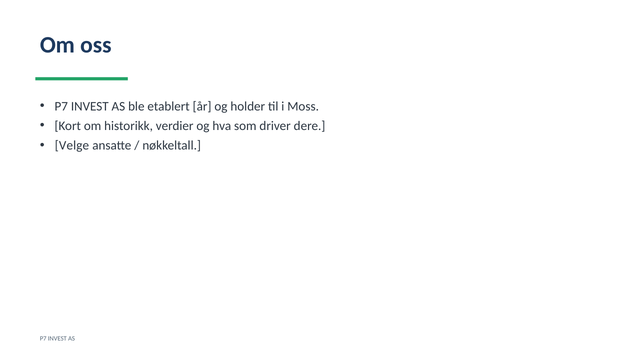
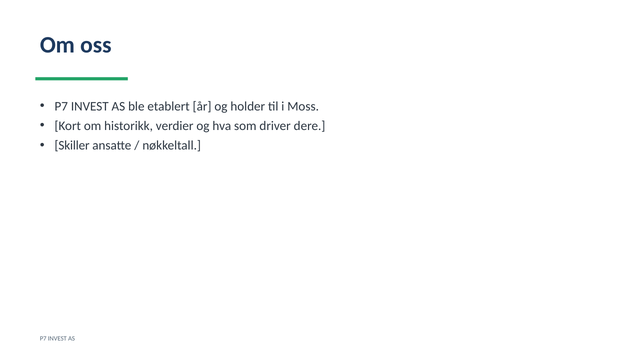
Velge: Velge -> Skiller (72, 145)
